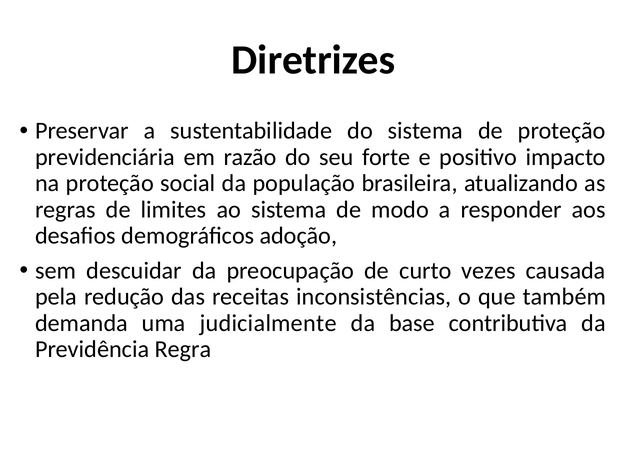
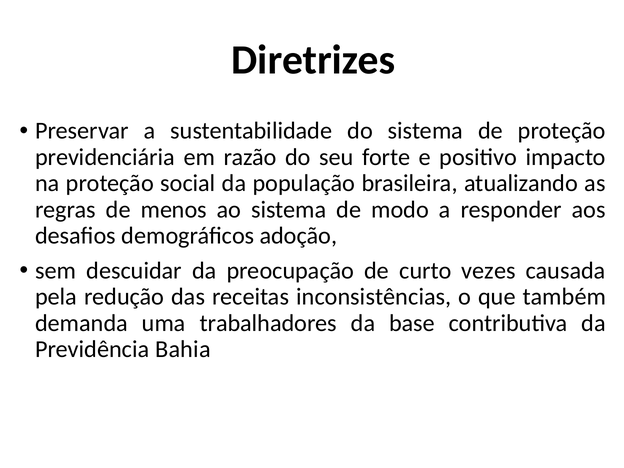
limites: limites -> menos (174, 210)
judicialmente: judicialmente -> trabalhadores (268, 323)
Regra: Regra -> Bahia (183, 349)
